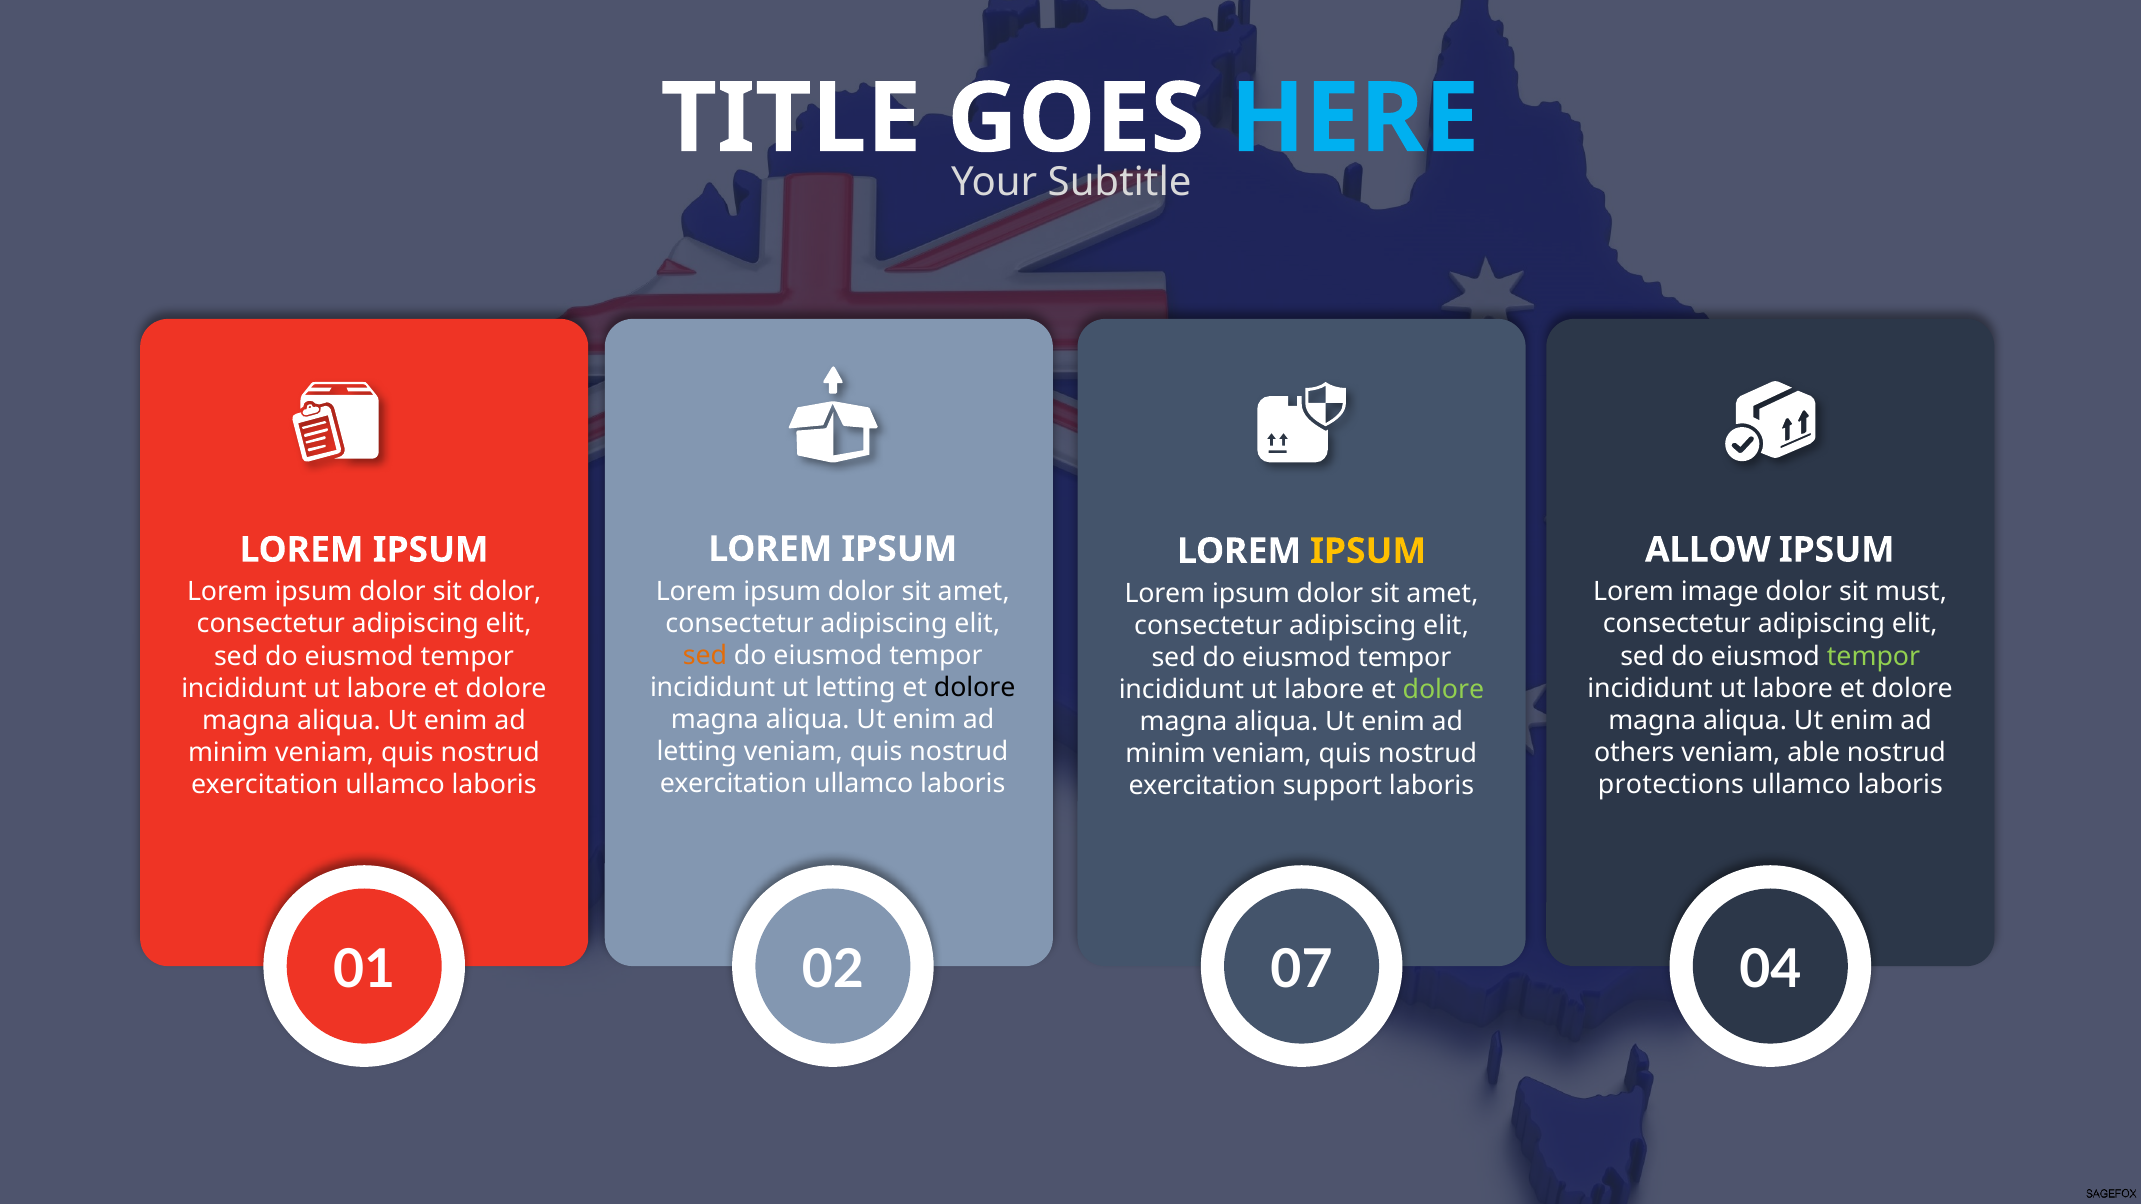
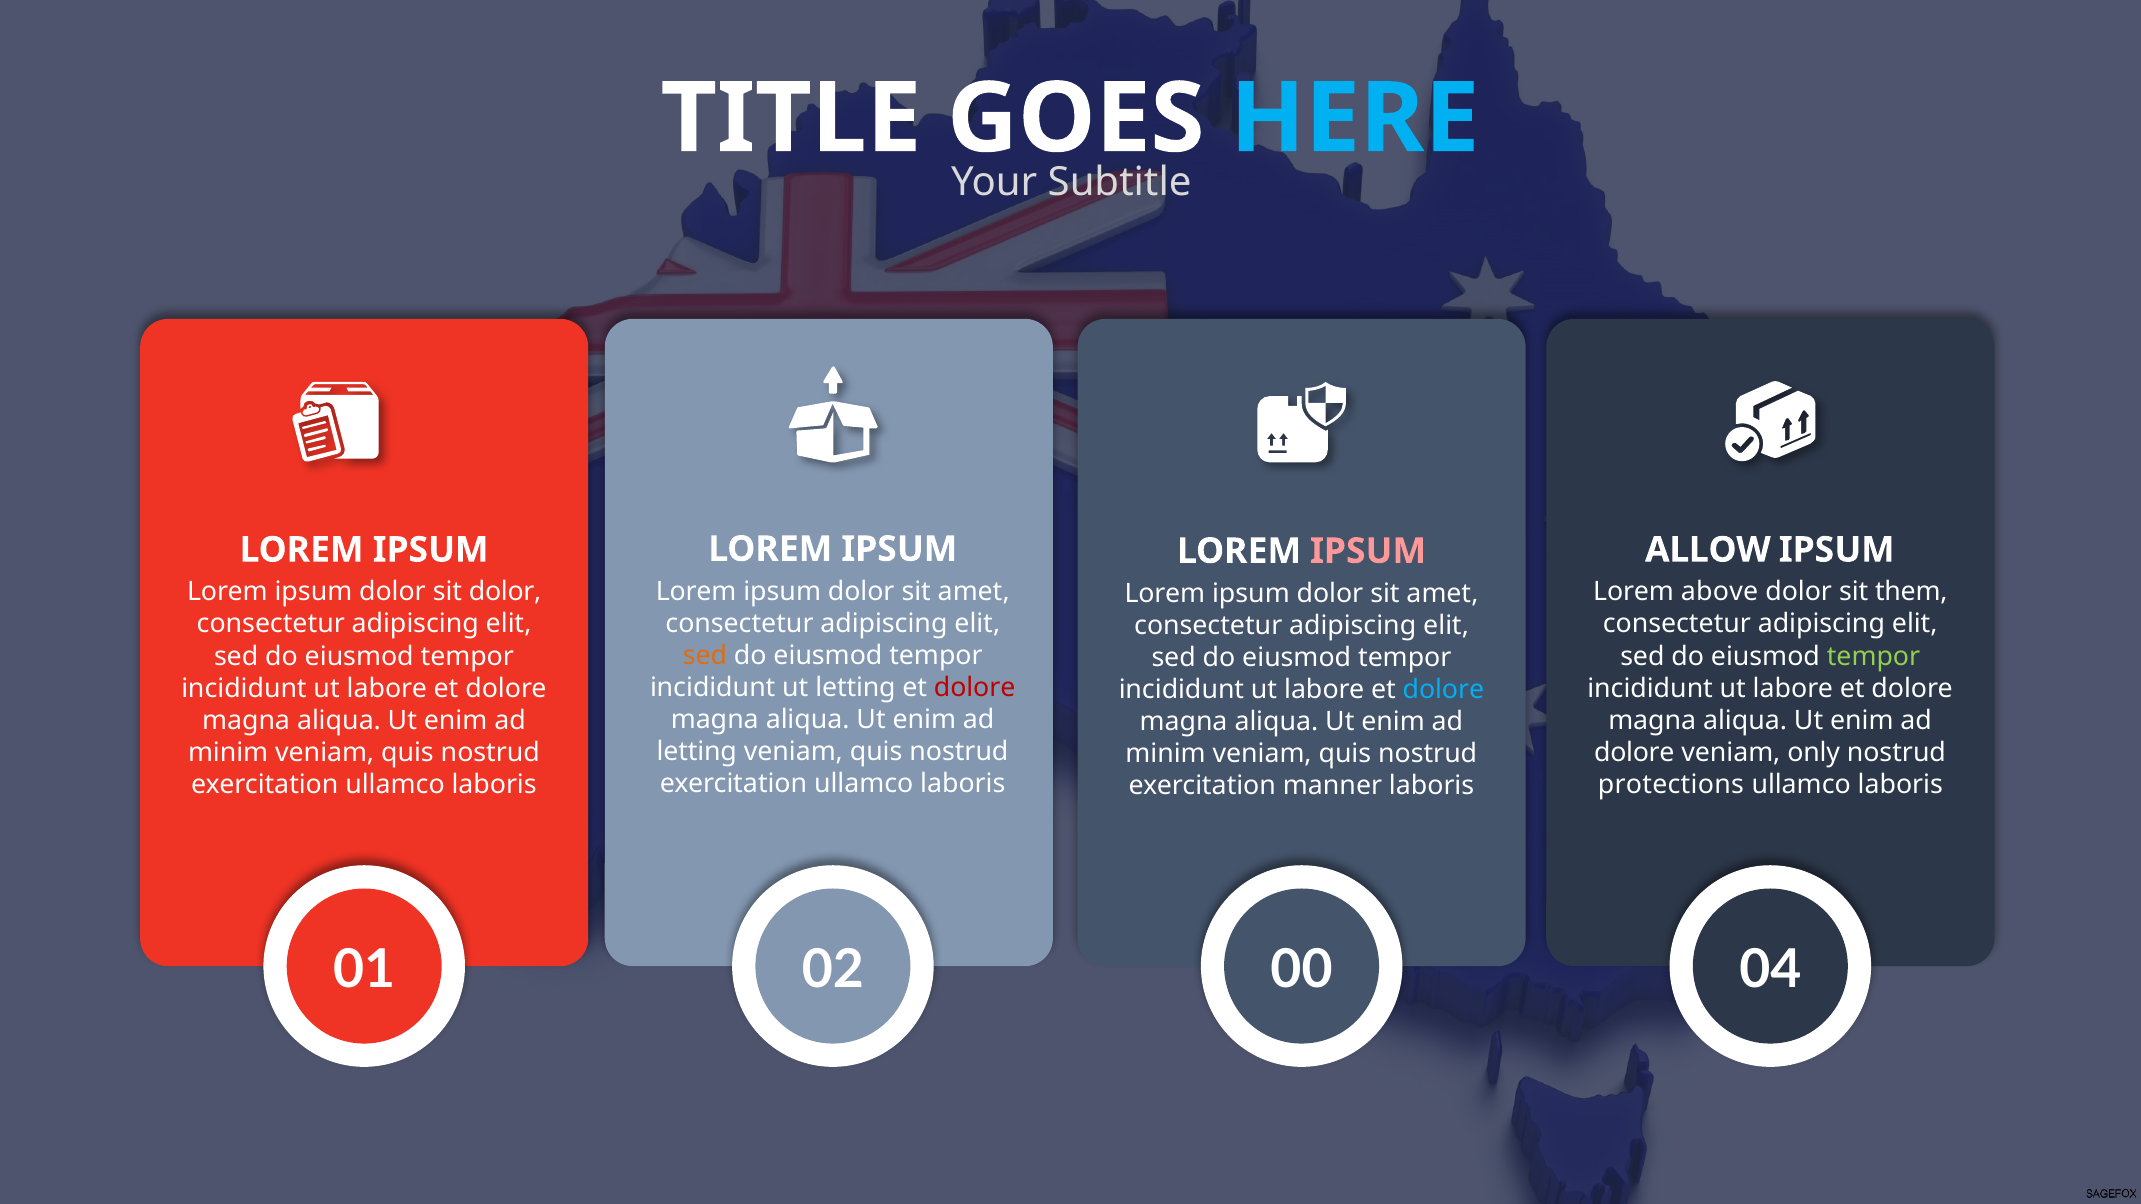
IPSUM colour: yellow -> pink (1368, 551)
image: image -> above (1720, 592)
must: must -> them (1911, 592)
dolore colour: black -> red (975, 688)
dolore colour: light green -> light blue (1443, 690)
others: others -> dolore (1634, 753)
able: able -> only (1814, 753)
support: support -> manner (1333, 786)
07: 07 -> 00 (1302, 970)
